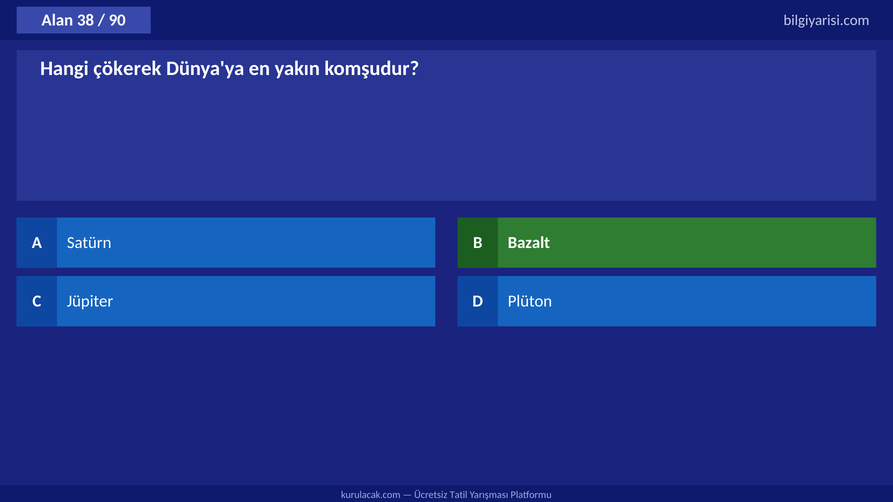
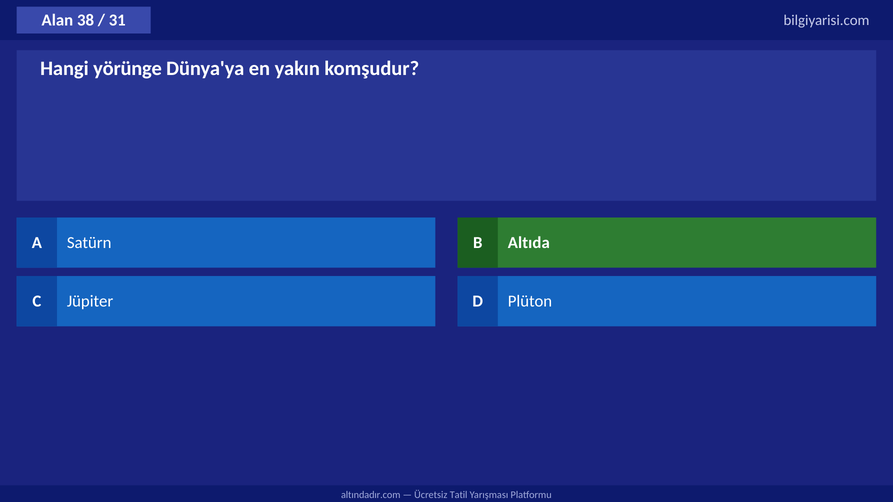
90: 90 -> 31 (117, 20)
çökerek: çökerek -> yörünge (128, 69)
Bazalt: Bazalt -> Altıda (529, 243)
kurulacak.com: kurulacak.com -> altındadır.com (371, 495)
